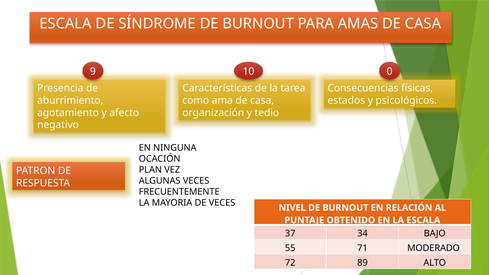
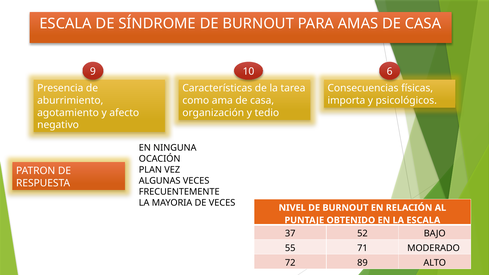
0: 0 -> 6 (390, 71)
estados: estados -> importa (346, 100)
34: 34 -> 52 (362, 233)
